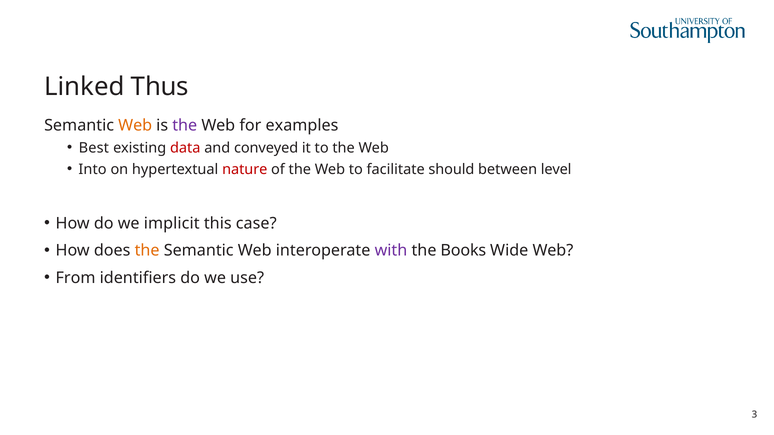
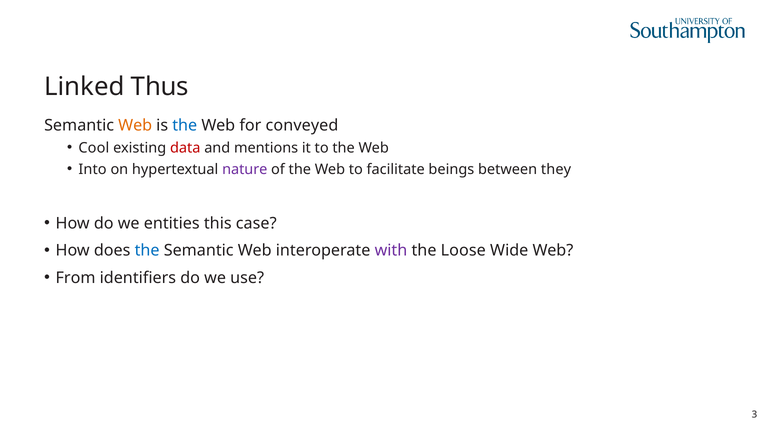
the colour: purple -> blue (185, 126)
examples: examples -> conveyed (302, 126)
Best: Best -> Cool (94, 148)
conveyed: conveyed -> mentions (266, 148)
nature colour: red -> purple (245, 169)
should: should -> beings (451, 169)
level: level -> they (556, 169)
implicit: implicit -> entities (172, 223)
the colour: orange -> blue (147, 251)
Books: Books -> Loose (463, 251)
